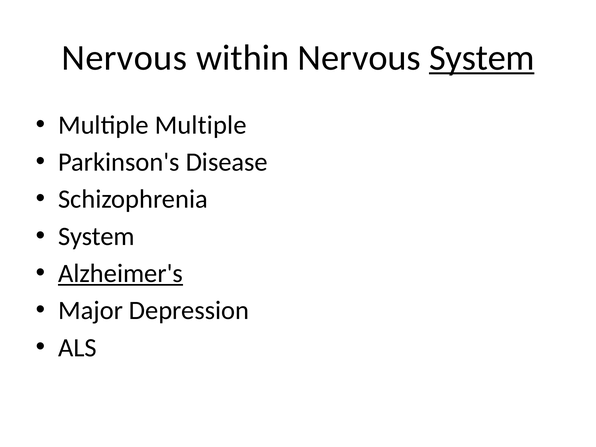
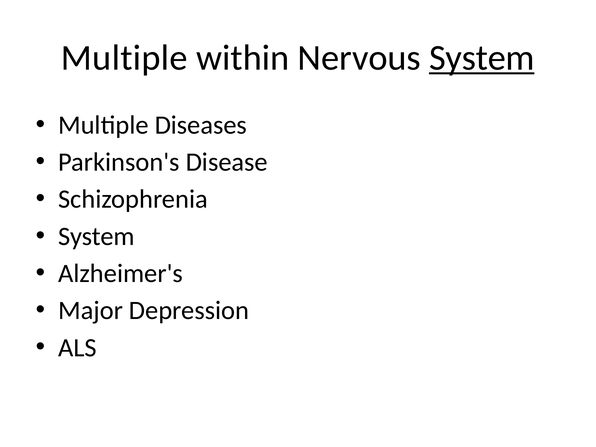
Nervous: Nervous -> Multiple (124, 58)
Multiple Multiple: Multiple -> Diseases (201, 125)
Alzheimer's underline: present -> none (121, 273)
